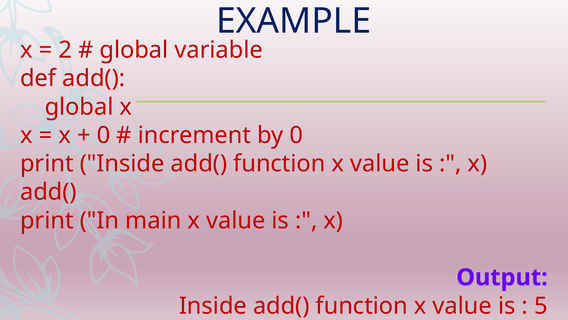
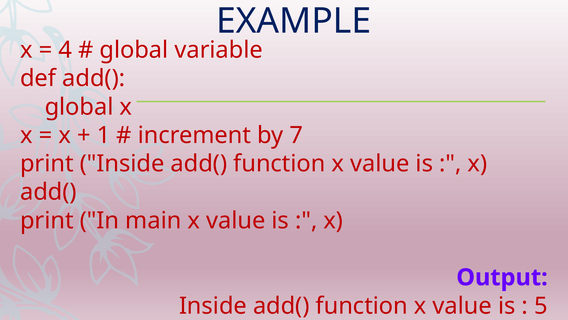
2: 2 -> 4 (65, 50)
0: 0 -> 1 (103, 135)
by 0: 0 -> 7 (296, 135)
